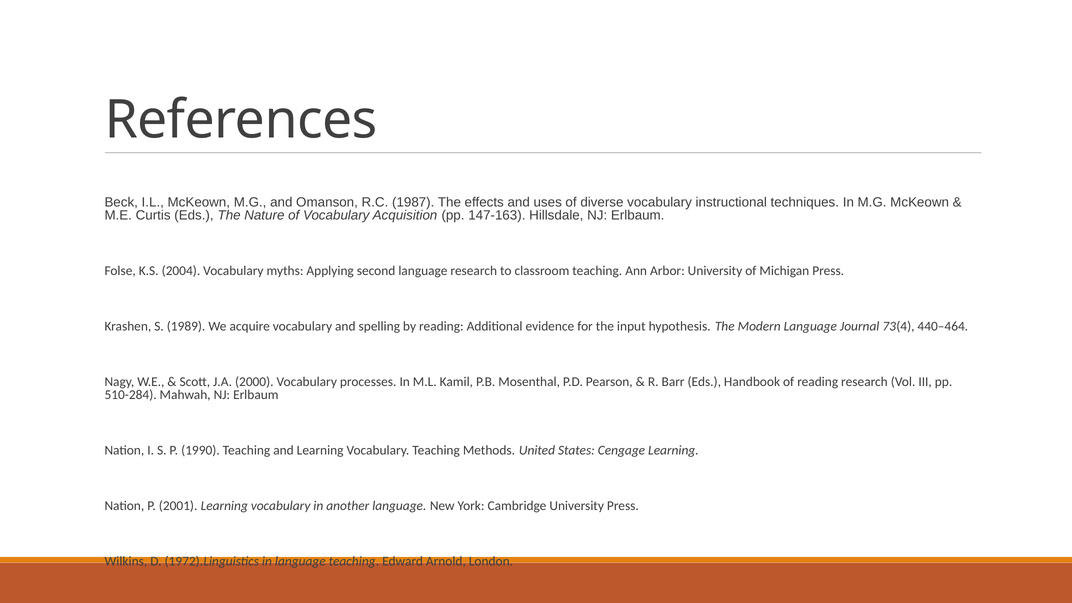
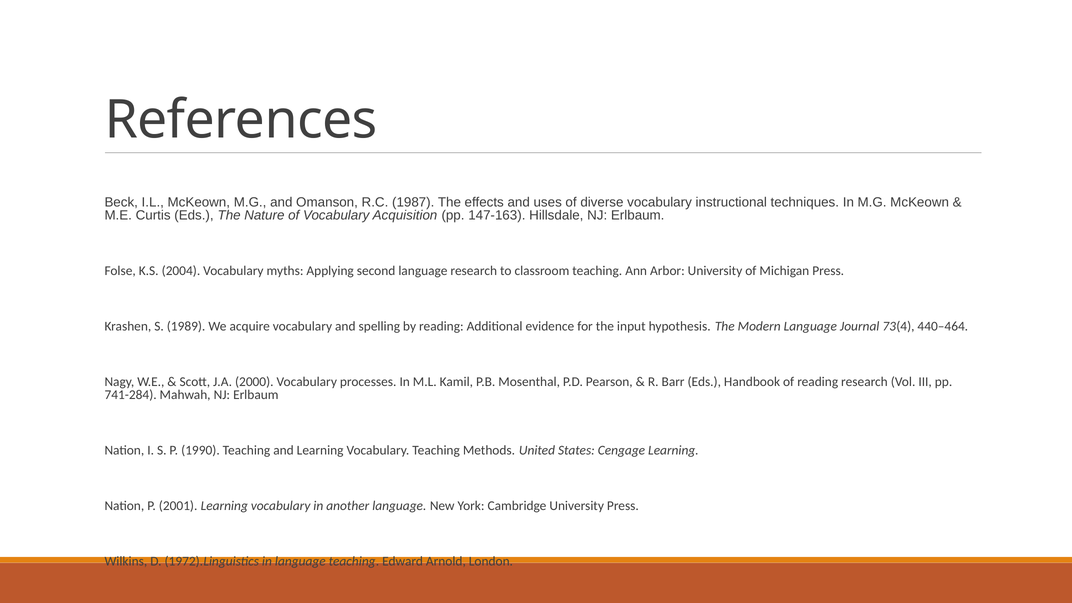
510-284: 510-284 -> 741-284 (131, 395)
